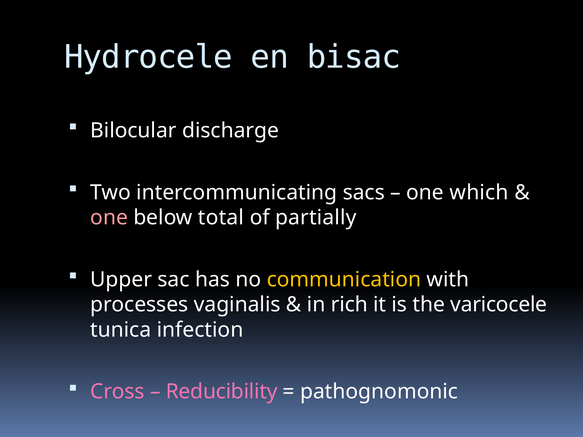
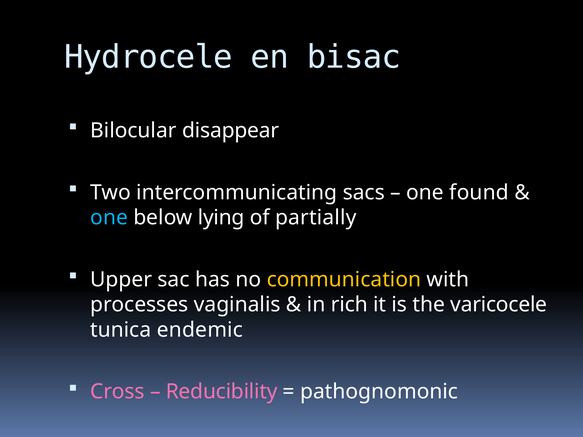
discharge: discharge -> disappear (231, 131)
which: which -> found (479, 193)
one colour: pink -> light blue (109, 218)
total: total -> lying (221, 218)
infection: infection -> endemic (200, 330)
